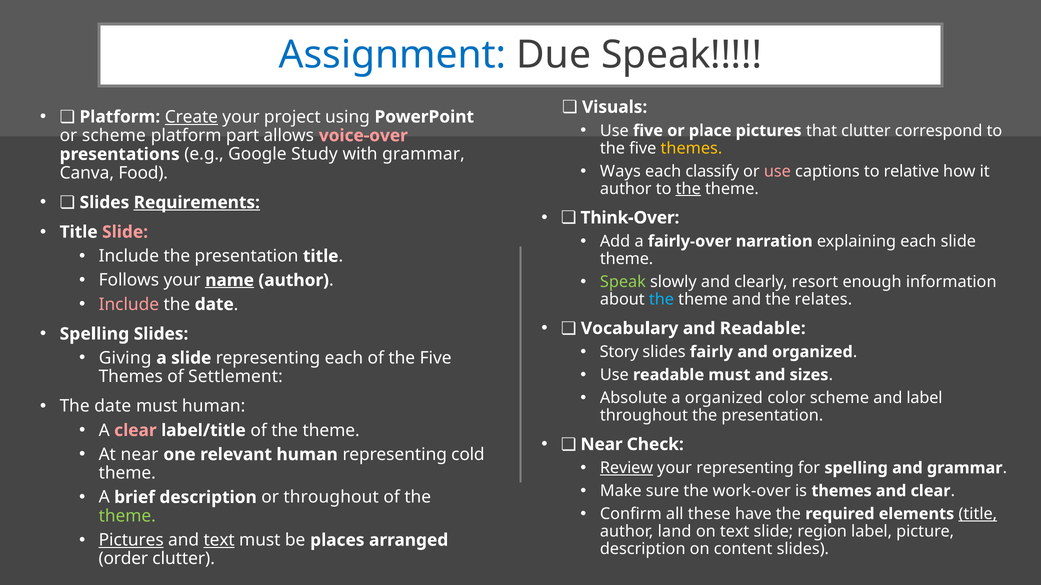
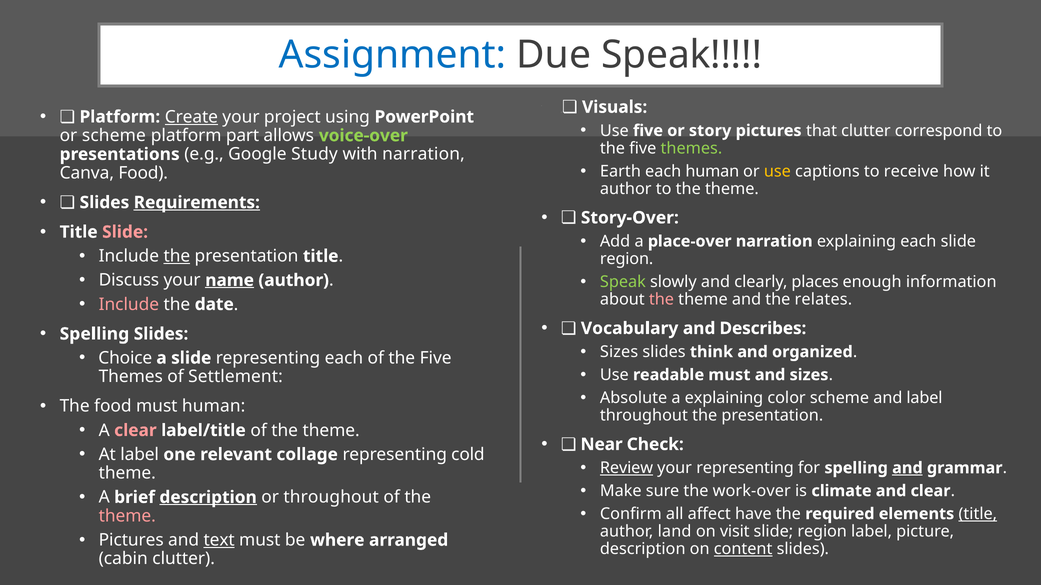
place: place -> story (710, 131)
voice-over colour: pink -> light green (363, 136)
themes colour: yellow -> light green (691, 148)
with grammar: grammar -> narration (424, 154)
Ways: Ways -> Earth (620, 171)
each classify: classify -> human (712, 171)
use colour: pink -> yellow (777, 171)
relative: relative -> receive (911, 171)
the underline: present -> none (688, 189)
Think-Over: Think-Over -> Story-Over (630, 218)
fairly-over: fairly-over -> place-over (690, 241)
the underline: none -> present (177, 256)
theme: theme -> region (627, 259)
Follows: Follows -> Discuss (129, 281)
resort: resort -> places (815, 282)
the colour: light blue -> pink (662, 300)
and Readable: Readable -> Describes (763, 329)
Story: Story -> Sizes (619, 352)
fairly: fairly -> think (711, 352)
Giving: Giving -> Choice (125, 358)
a organized: organized -> explaining (724, 398)
date: date -> food (113, 407)
At near: near -> label (140, 455)
relevant human: human -> collage (307, 455)
and underline: none -> present (907, 468)
is themes: themes -> climate (842, 491)
description underline: none -> present (208, 498)
these: these -> affect (709, 514)
theme colour: light green -> pink (127, 516)
on text: text -> visit (735, 532)
Pictures underline: present -> none (131, 541)
places: places -> where (337, 541)
content underline: none -> present (743, 549)
order: order -> cabin (123, 559)
